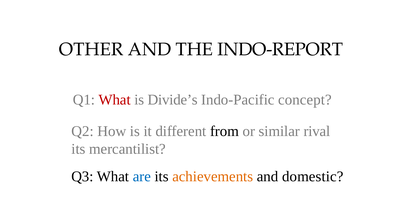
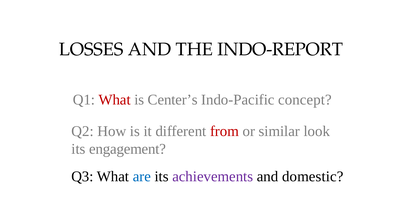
OTHER: OTHER -> LOSSES (91, 49)
Divide’s: Divide’s -> Center’s (173, 100)
from colour: black -> red (224, 131)
rival: rival -> look (317, 131)
mercantilist: mercantilist -> engagement (128, 149)
achievements colour: orange -> purple (213, 176)
